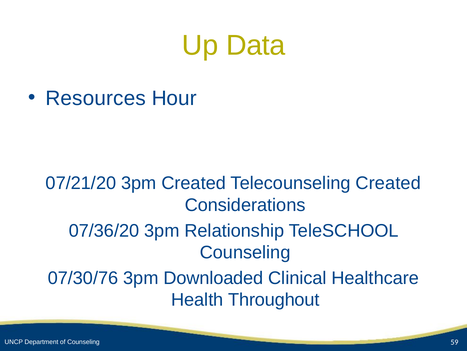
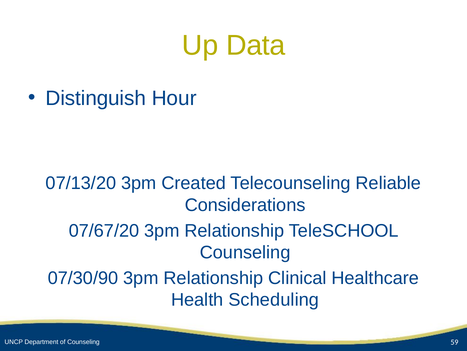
Resources: Resources -> Distinguish (96, 98)
07/21/20: 07/21/20 -> 07/13/20 (81, 183)
Telecounseling Created: Created -> Reliable (388, 183)
07/36/20: 07/36/20 -> 07/67/20 (104, 230)
07/30/76: 07/30/76 -> 07/30/90 (83, 277)
Downloaded: Downloaded -> Relationship (213, 277)
Throughout: Throughout -> Scheduling (274, 299)
